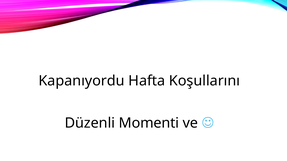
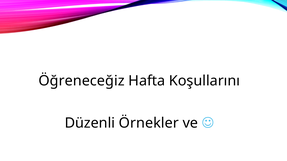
Kapanıyordu: Kapanıyordu -> Öğreneceğiz (82, 81)
Momenti: Momenti -> Örnekler (149, 123)
